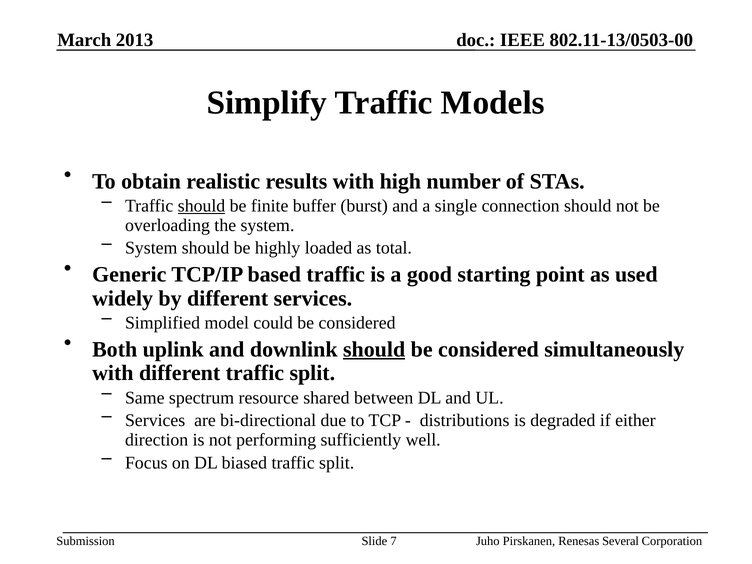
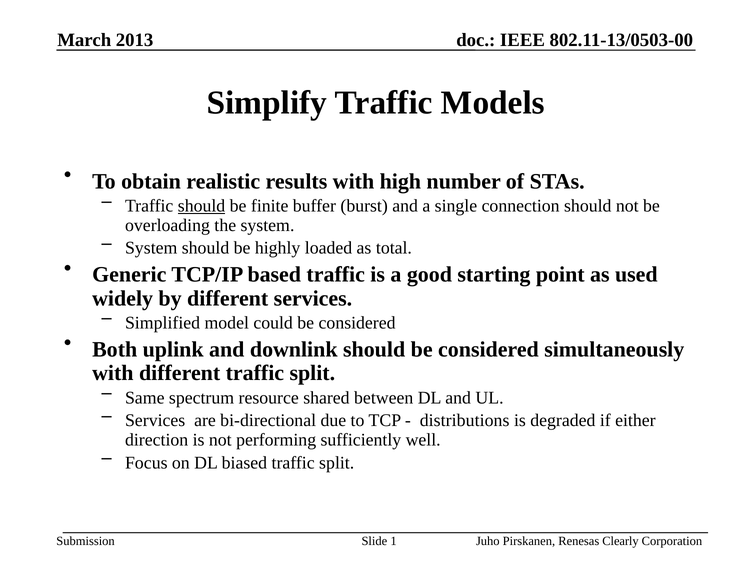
should underline: present -> none (374, 349)
7: 7 -> 1 (394, 541)
Several: Several -> Clearly (621, 541)
